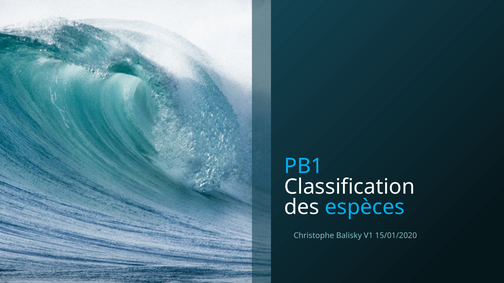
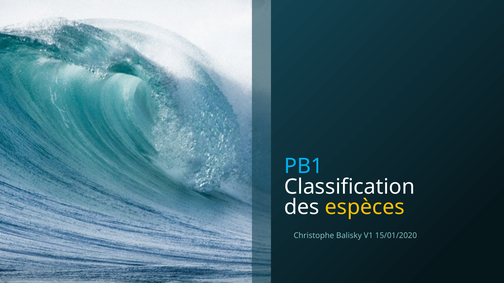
espèces colour: light blue -> yellow (365, 207)
